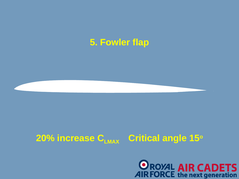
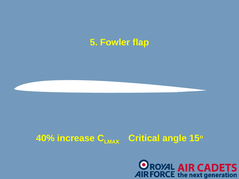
20%: 20% -> 40% (45, 138)
